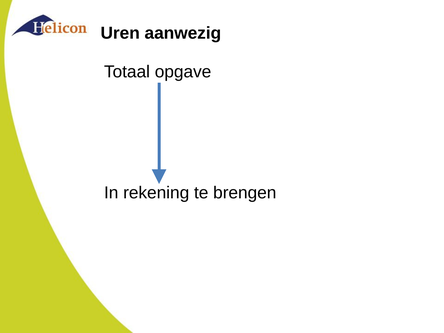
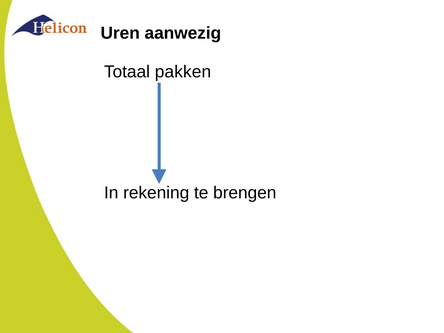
opgave: opgave -> pakken (183, 72)
